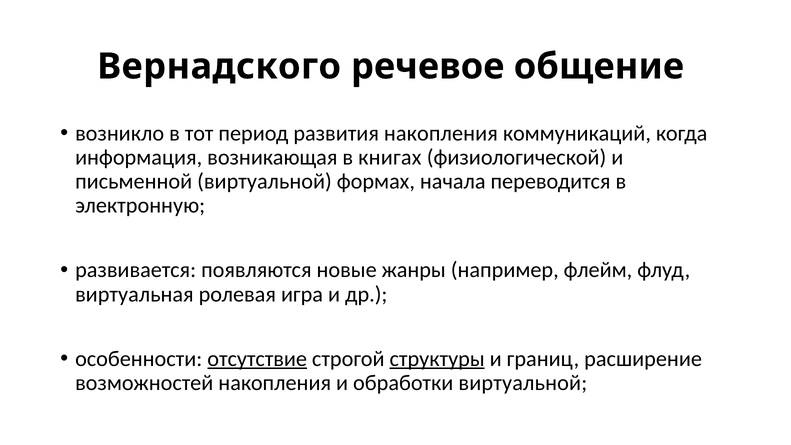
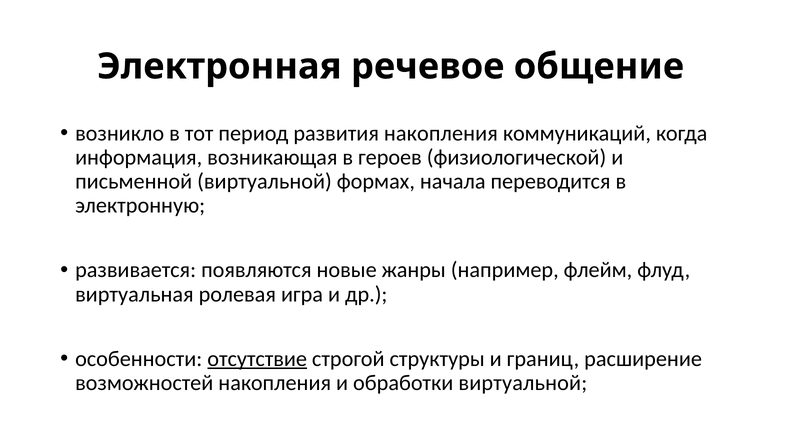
Вернадского: Вернадского -> Электронная (219, 66)
книгах: книгах -> героев (390, 157)
структуры underline: present -> none (437, 359)
